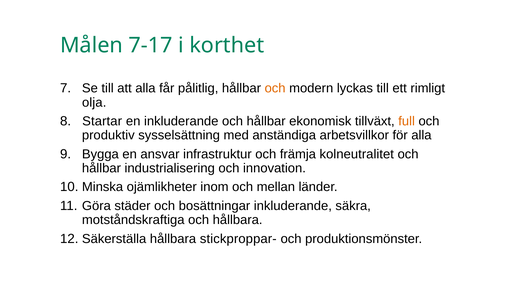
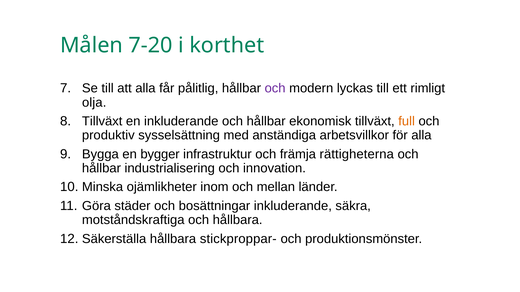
7-17: 7-17 -> 7-20 (151, 45)
och colour: orange -> purple (275, 89)
Startar: Startar -> Tillväxt (102, 121)
ansvar: ansvar -> bygger (160, 154)
kolneutralitet: kolneutralitet -> rättigheterna (357, 154)
